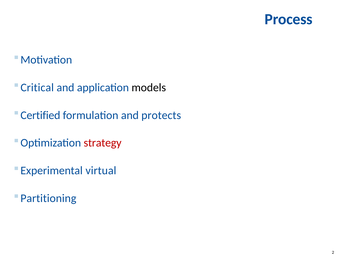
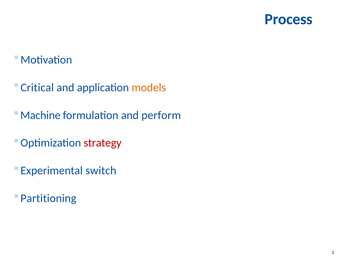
models colour: black -> orange (149, 87)
Certified: Certified -> Machine (40, 115)
protects: protects -> perform (161, 115)
virtual: virtual -> switch (101, 171)
